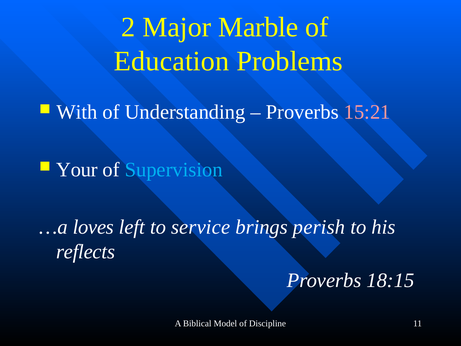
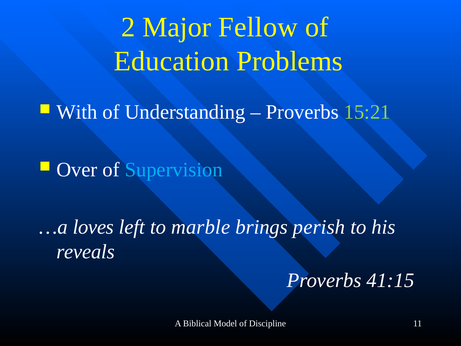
Marble: Marble -> Fellow (258, 27)
15:21 colour: pink -> light green (367, 112)
Your: Your -> Over (77, 169)
service: service -> marble (201, 227)
reflects: reflects -> reveals (86, 251)
18:15: 18:15 -> 41:15 (390, 280)
